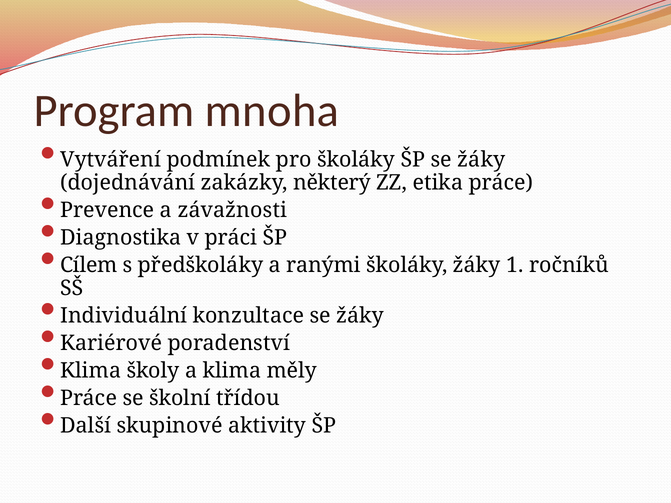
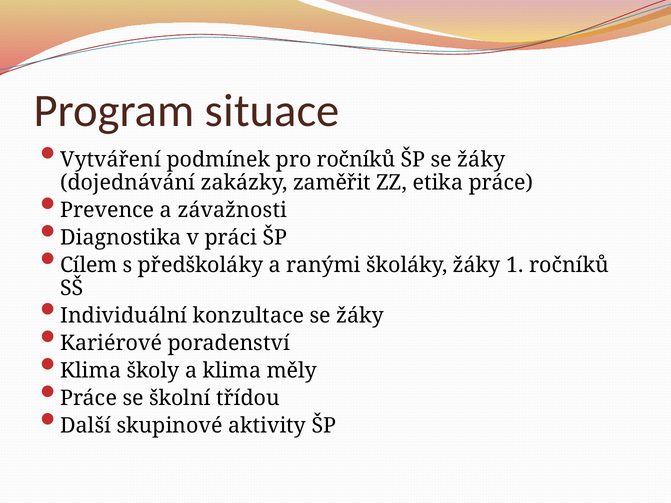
mnoha: mnoha -> situace (272, 111)
pro školáky: školáky -> ročníků (356, 160)
některý: některý -> zaměřit (332, 183)
